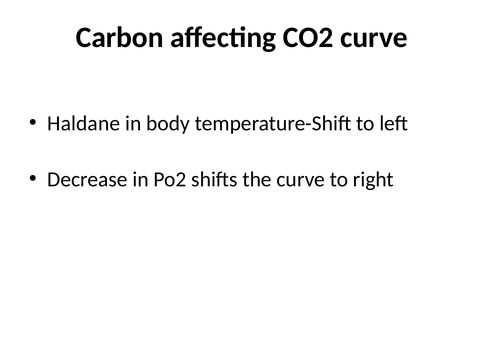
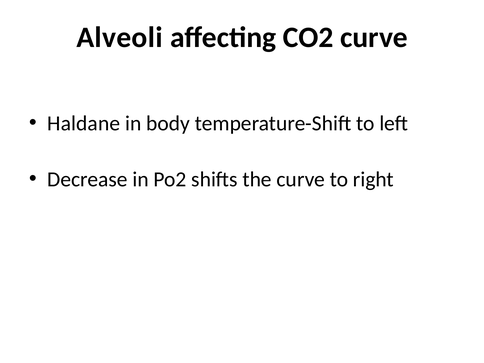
Carbon: Carbon -> Alveoli (120, 38)
